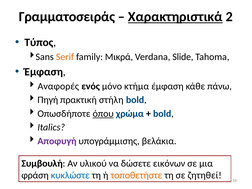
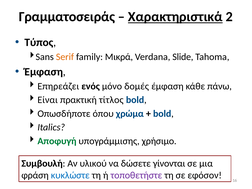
Αναφορές: Αναφορές -> Επηρεάζει (58, 86)
κτήμα: κτήμα -> δομές (137, 86)
Πηγή: Πηγή -> Είναι (48, 100)
στήλη: στήλη -> τίτλος (111, 100)
όπου underline: present -> none (103, 114)
Αποφυγή colour: purple -> green (57, 141)
βελάκια: βελάκια -> χρήσιμο (159, 141)
εικόνων: εικόνων -> γίνονται (169, 164)
τοποθετήστε colour: orange -> purple (136, 175)
ζητηθεί: ζητηθεί -> εφόσον (205, 175)
